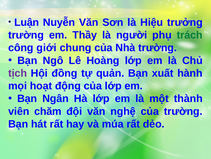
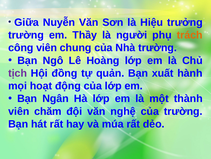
Luận: Luận -> Giữa (27, 22)
trách colour: green -> orange (190, 35)
công giới: giới -> viên (47, 48)
